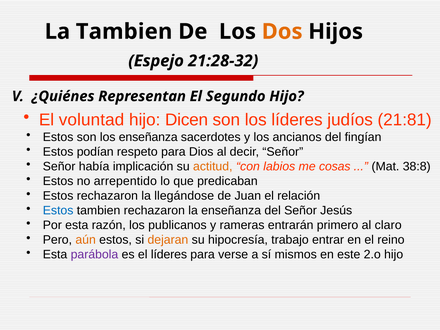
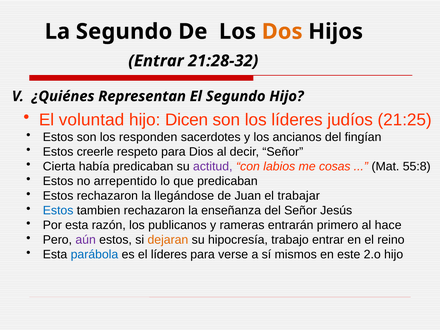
La Tambien: Tambien -> Segundo (124, 32)
Espejo: Espejo -> Entrar (156, 61)
21:81: 21:81 -> 21:25 (405, 120)
los enseñanza: enseñanza -> responden (148, 137)
podían: podían -> creerle (95, 152)
Señor: Señor -> Cierta (59, 167)
había implicación: implicación -> predicaban (143, 167)
actitud colour: orange -> purple (213, 167)
38:8: 38:8 -> 55:8 (417, 167)
relación: relación -> trabajar (299, 196)
claro: claro -> hace (388, 225)
aún colour: orange -> purple (86, 240)
parábola colour: purple -> blue (94, 255)
